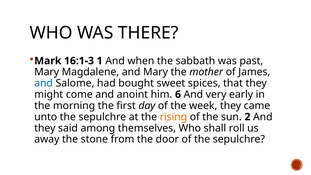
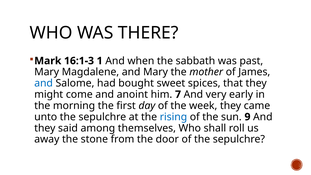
6: 6 -> 7 (178, 94)
rising colour: orange -> blue (173, 117)
2: 2 -> 9 (247, 117)
